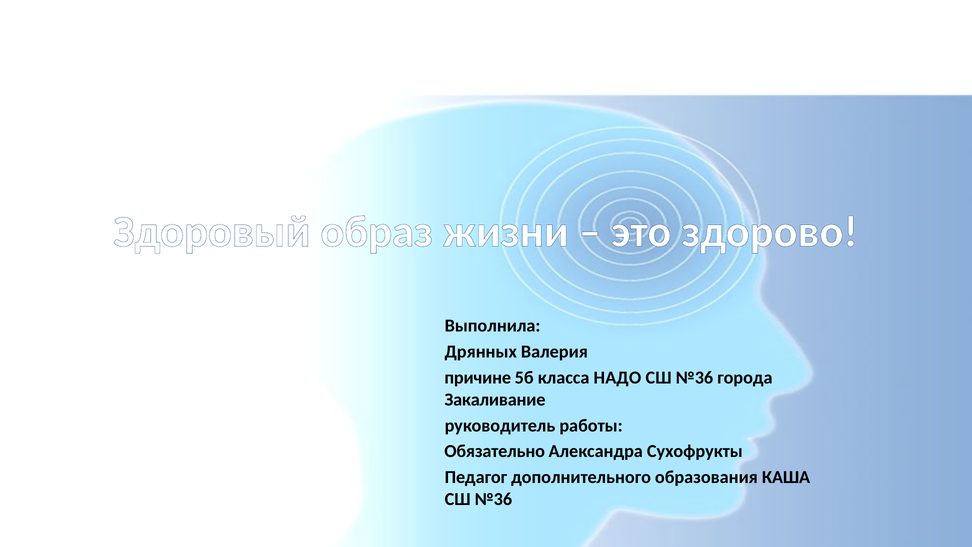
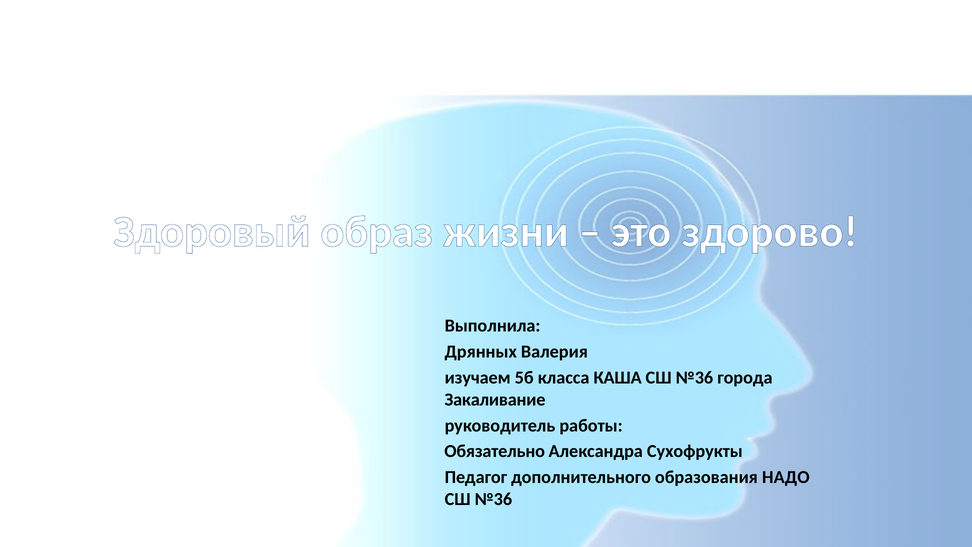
причине: причине -> изучаем (478, 378)
НАДО: НАДО -> КАША (618, 378)
КАША: КАША -> НАДО (786, 477)
